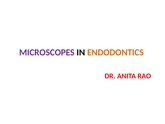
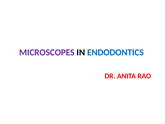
ENDODONTICS colour: orange -> blue (115, 52)
